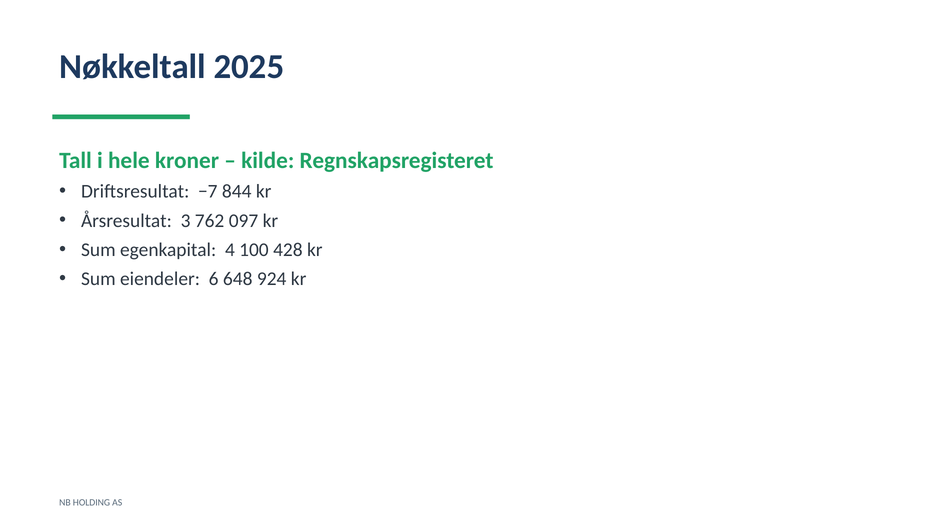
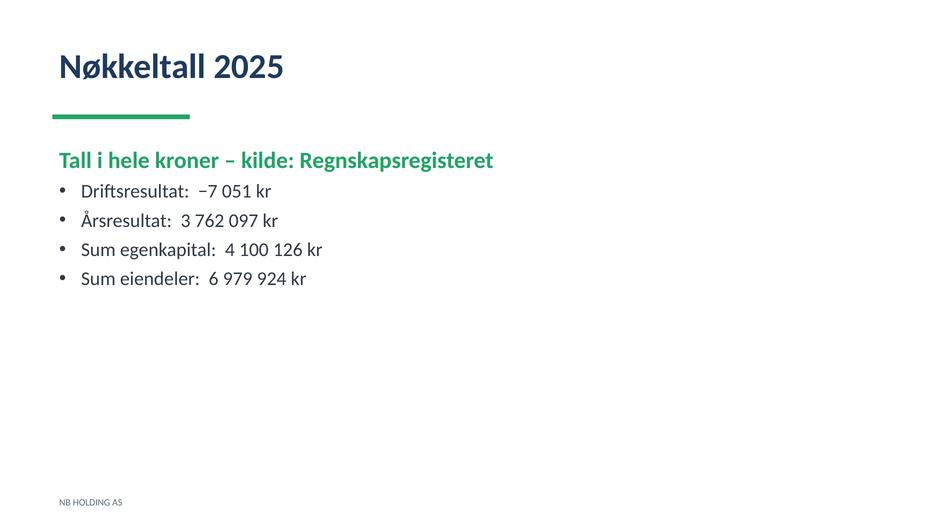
844: 844 -> 051 (237, 191)
428: 428 -> 126 (288, 250)
648: 648 -> 979 (238, 279)
